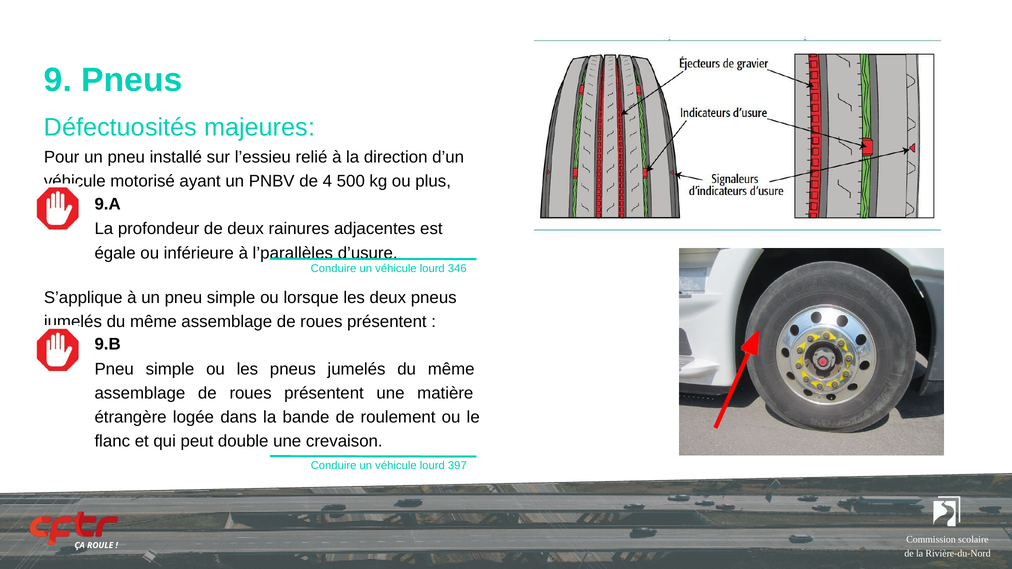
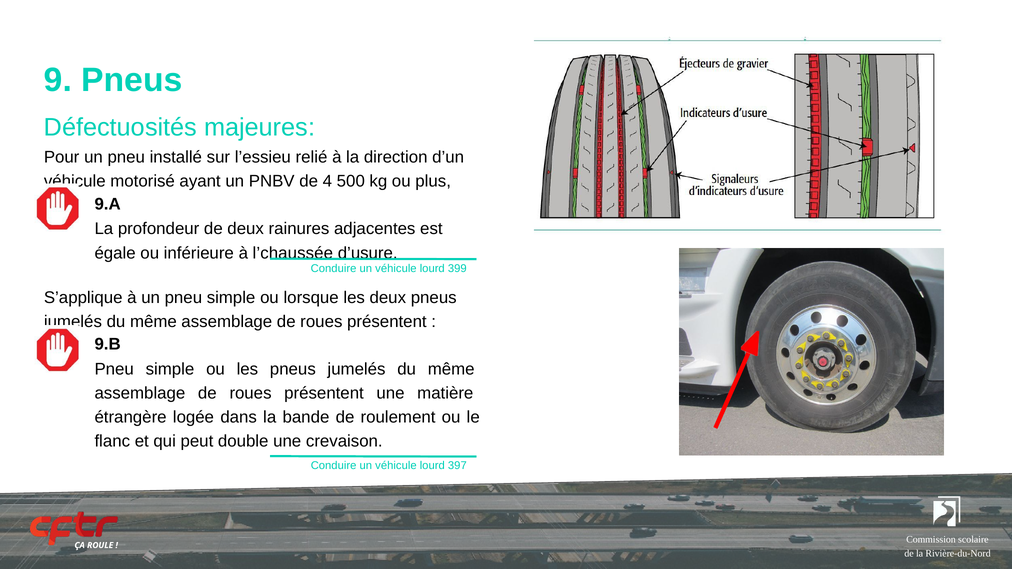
l’parallèles: l’parallèles -> l’chaussée (293, 253)
346: 346 -> 399 (457, 268)
